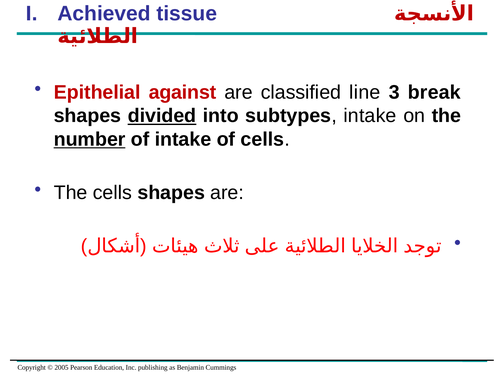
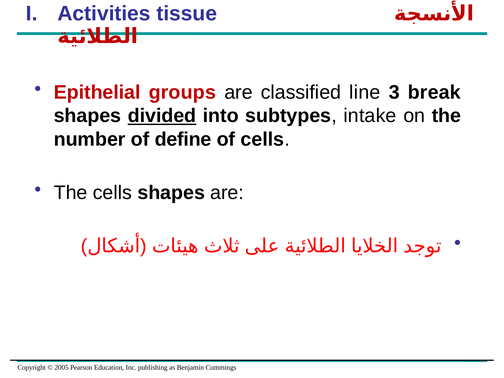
Achieved: Achieved -> Activities (104, 14)
against: against -> groups (182, 92)
number underline: present -> none (90, 139)
of intake: intake -> define (183, 139)
